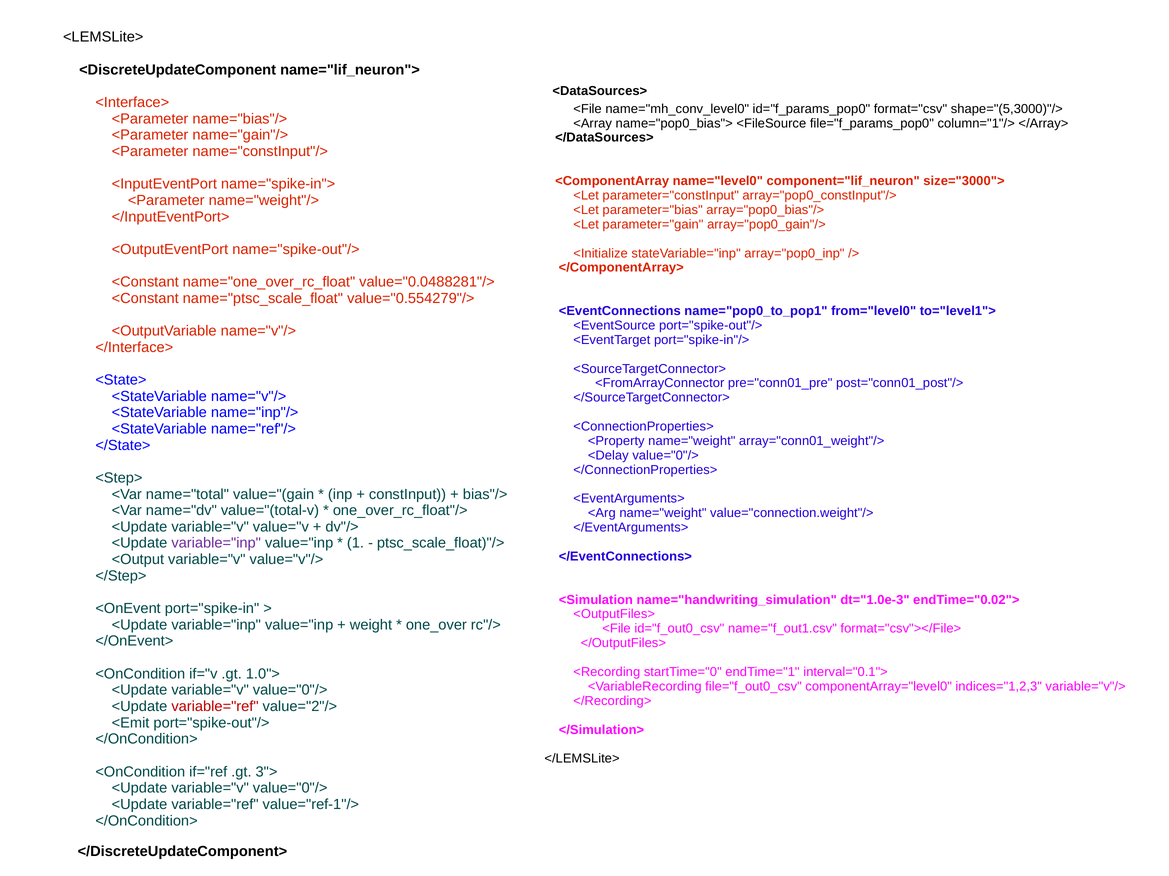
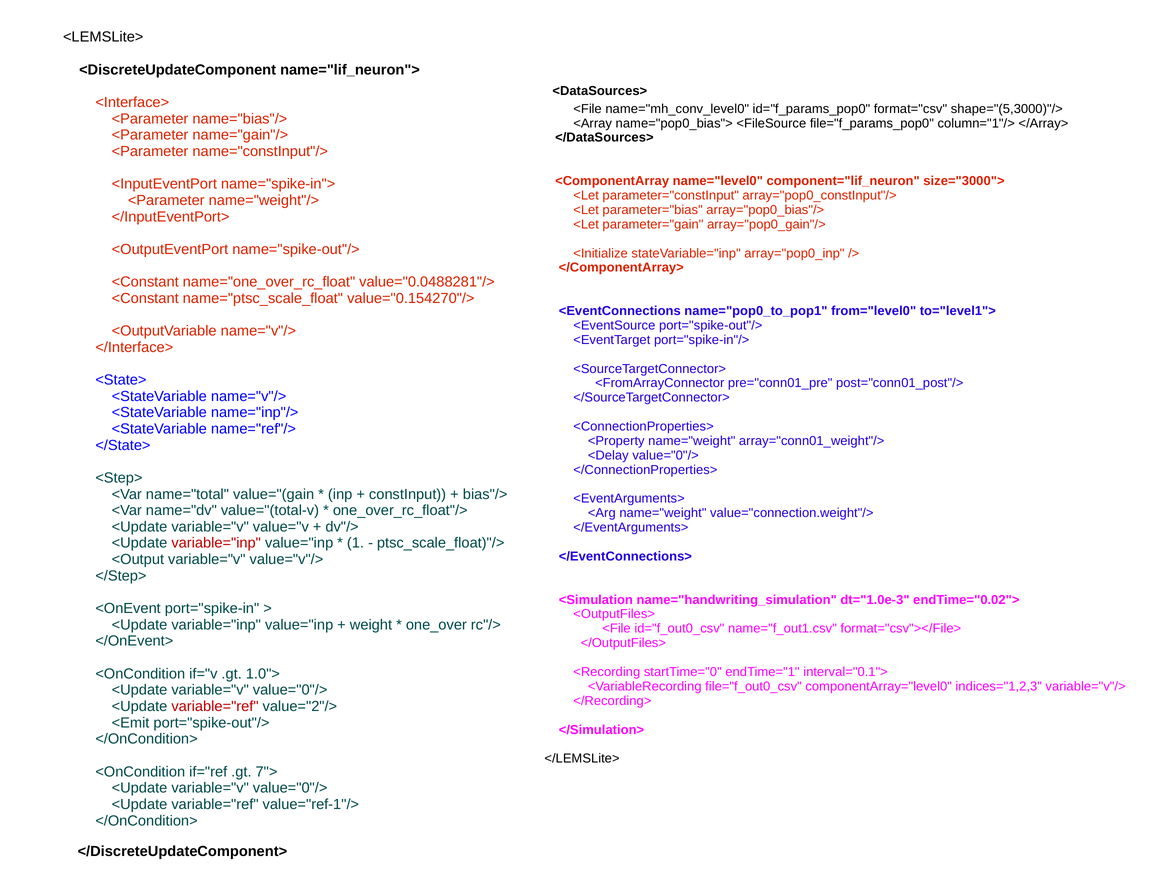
value="0.554279"/>: value="0.554279"/> -> value="0.154270"/> (411, 299)
variable="inp colour: purple -> red (216, 544)
3">: 3"> -> 7"> (266, 772)
